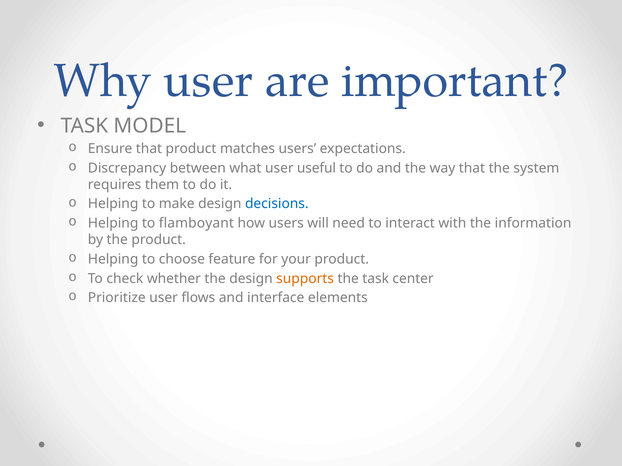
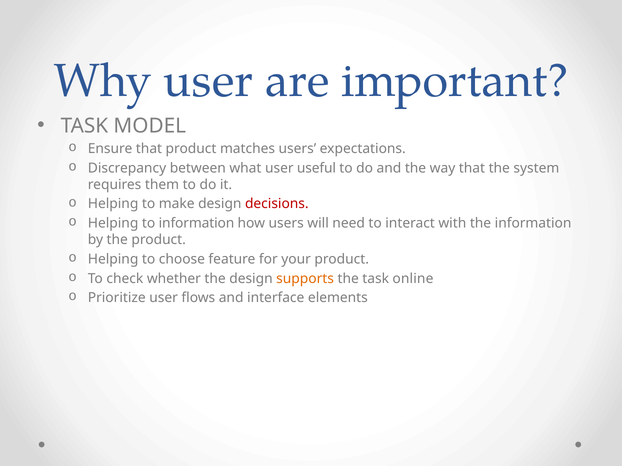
decisions colour: blue -> red (277, 204)
to flamboyant: flamboyant -> information (197, 223)
center: center -> online (413, 279)
